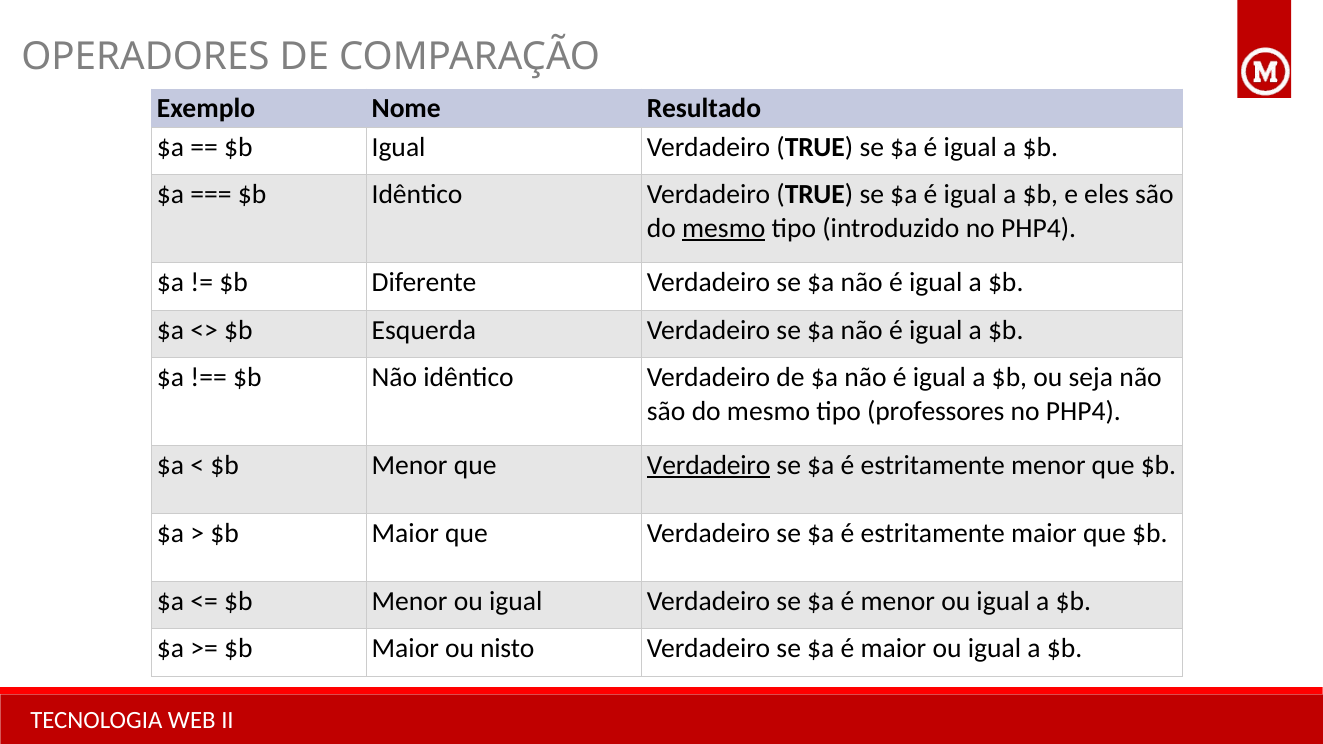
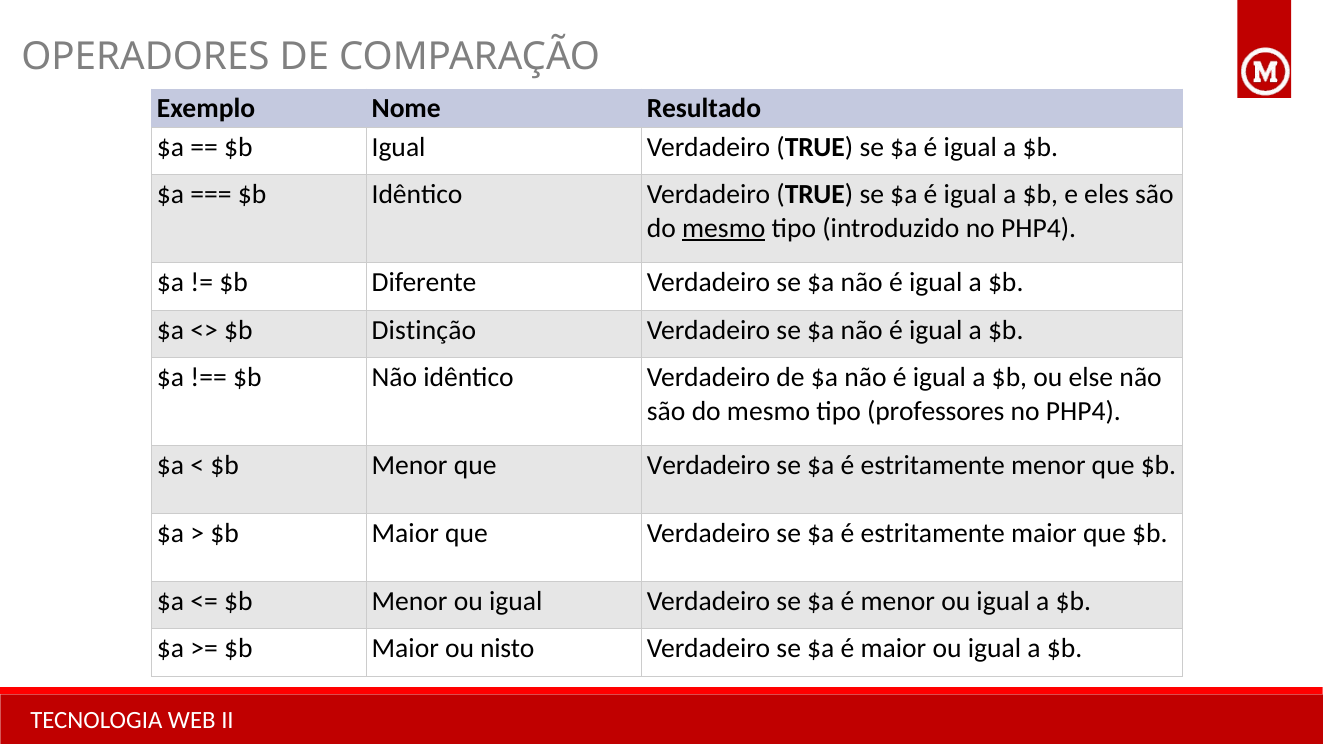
Esquerda: Esquerda -> Distinção (424, 330)
seja: seja -> else (1091, 377)
Verdadeiro underline: present -> none (709, 466)
